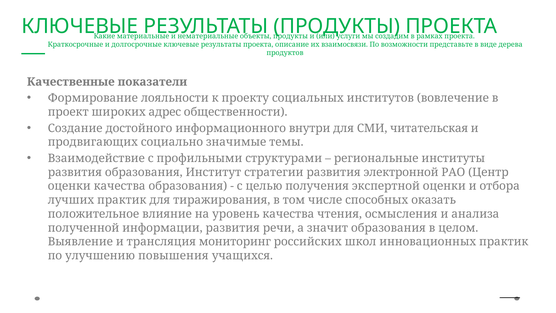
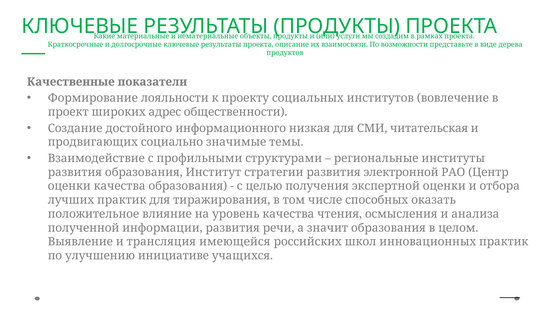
внутри: внутри -> низкая (310, 128)
мониторинг: мониторинг -> имеющейся (235, 242)
повышения: повышения -> инициативе (173, 256)
